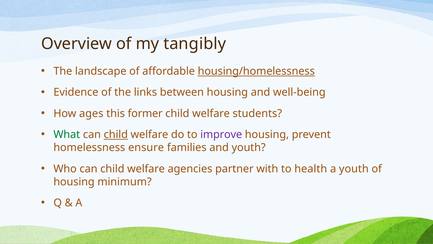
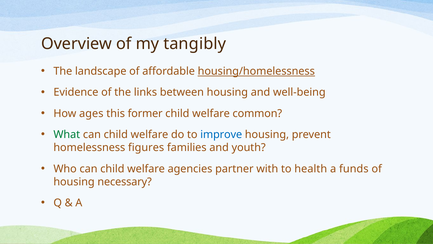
students: students -> common (257, 113)
child underline: present -> none (116, 134)
improve colour: purple -> blue (221, 134)
ensure: ensure -> figures (146, 147)
a youth: youth -> funds (354, 169)
minimum: minimum -> necessary (125, 182)
